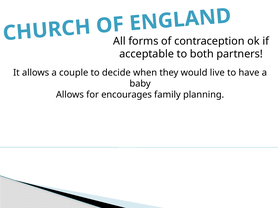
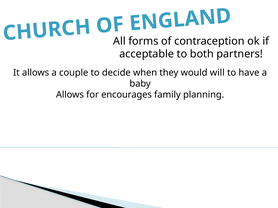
live: live -> will (217, 73)
